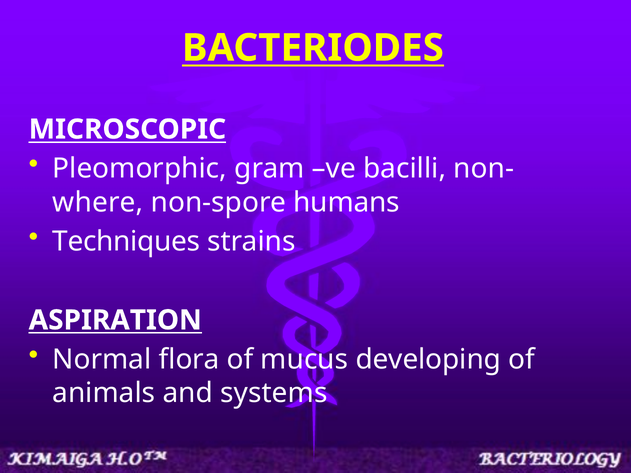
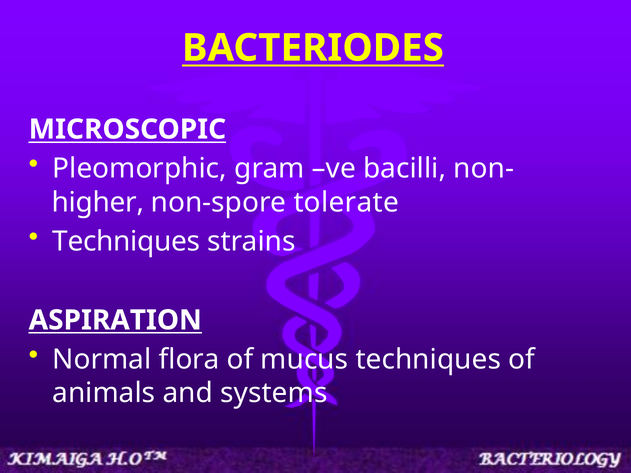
where: where -> higher (98, 202)
humans: humans -> tolerate (346, 202)
mucus developing: developing -> techniques (428, 360)
